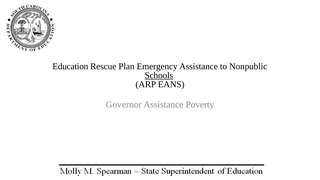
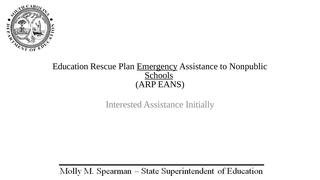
Emergency underline: none -> present (157, 66)
Governor: Governor -> Interested (124, 104)
Poverty: Poverty -> Initially (200, 104)
